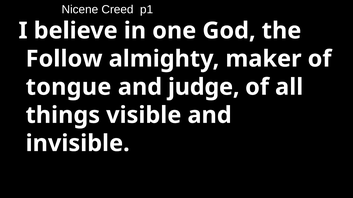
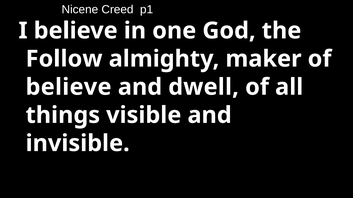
tongue: tongue -> believe (69, 87)
judge: judge -> dwell (204, 87)
